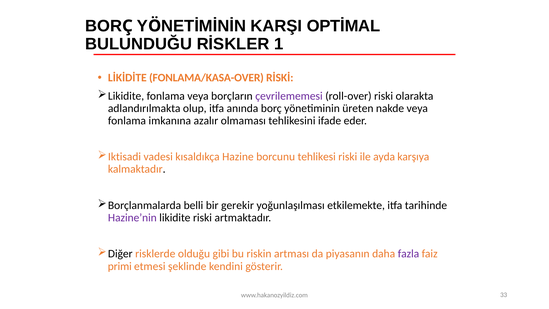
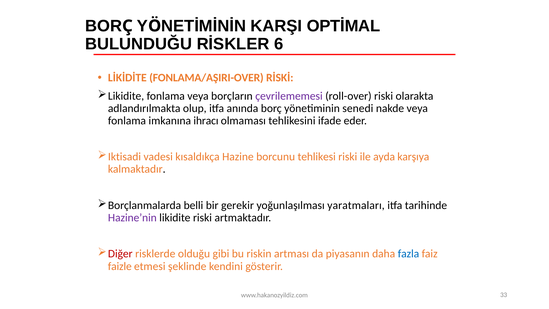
1: 1 -> 6 (279, 44)
FONLAMA/KASA-OVER: FONLAMA/KASA-OVER -> FONLAMA/AŞIRI-OVER (206, 78)
üreten: üreten -> senedi (358, 108)
azalır: azalır -> ihracı (206, 121)
etkilemekte: etkilemekte -> yaratmaları (356, 205)
Diğer colour: black -> red (120, 254)
fazla colour: purple -> blue (408, 254)
primi: primi -> faizle (120, 266)
